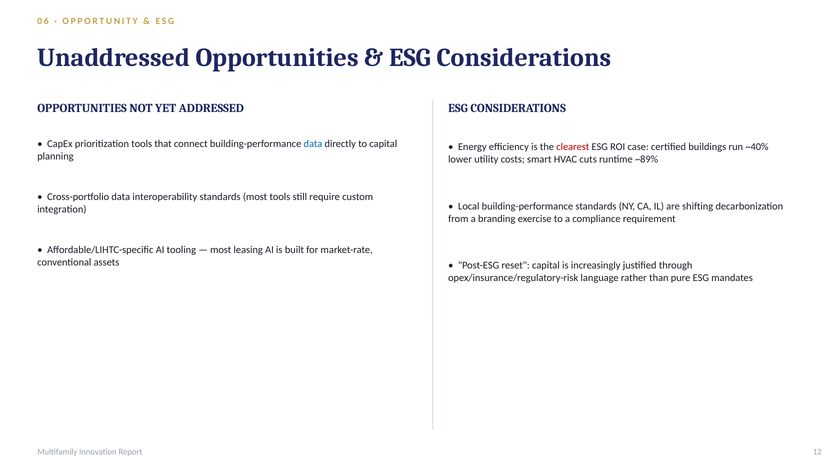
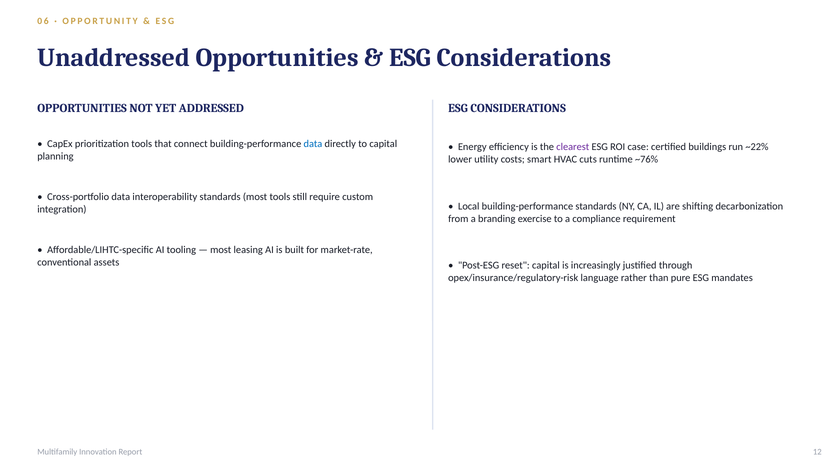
clearest colour: red -> purple (573, 147)
~40%: ~40% -> ~22% (757, 147)
~89%: ~89% -> ~76% (647, 159)
